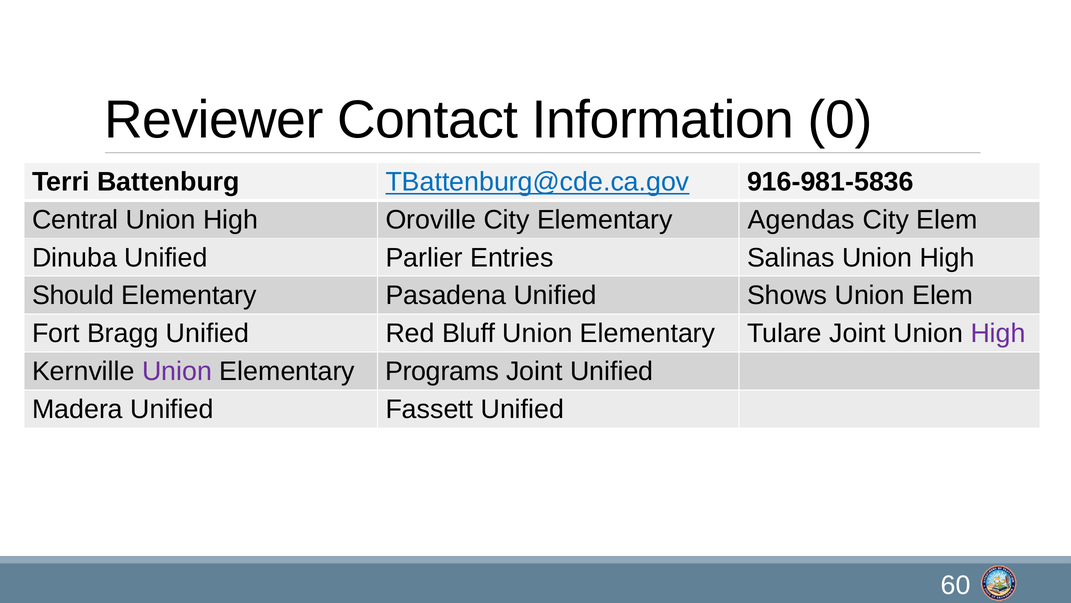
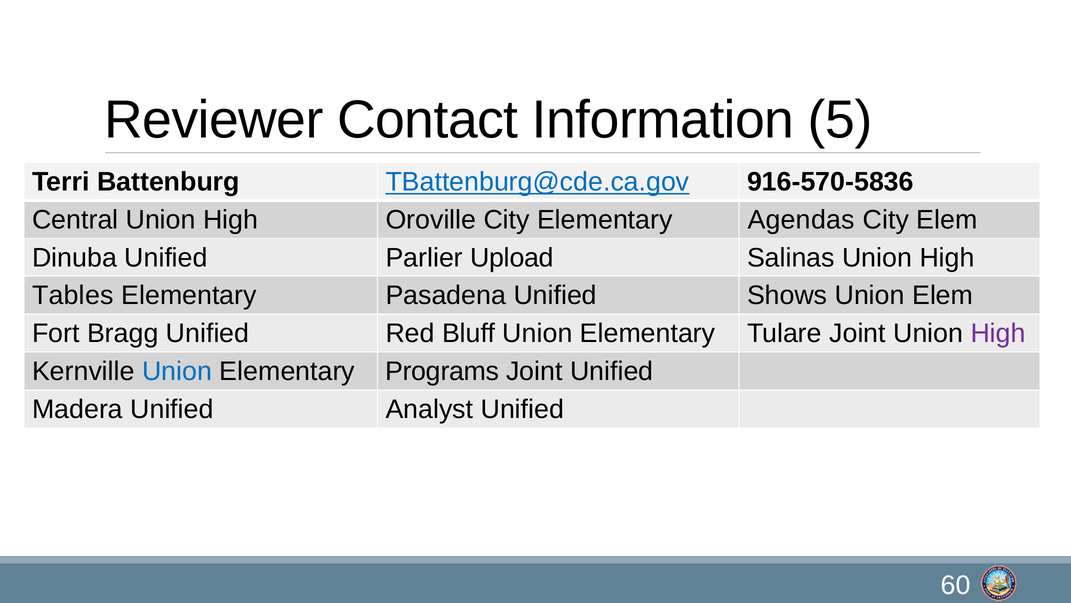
0: 0 -> 5 (840, 120)
916-981-5836: 916-981-5836 -> 916-570-5836 (830, 182)
Entries: Entries -> Upload (512, 257)
Should: Should -> Tables (73, 295)
Union colour: purple -> blue (177, 371)
Fassett: Fassett -> Analyst (429, 409)
